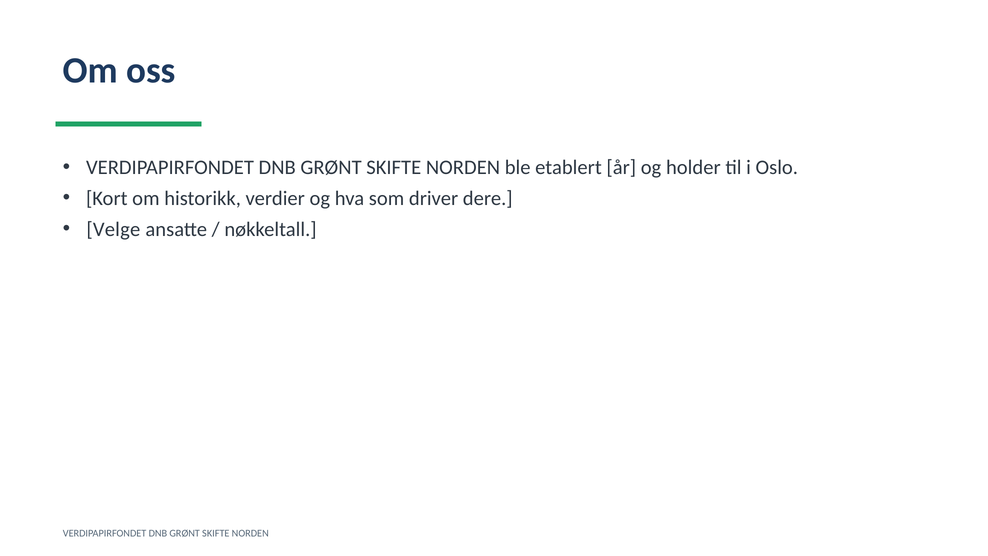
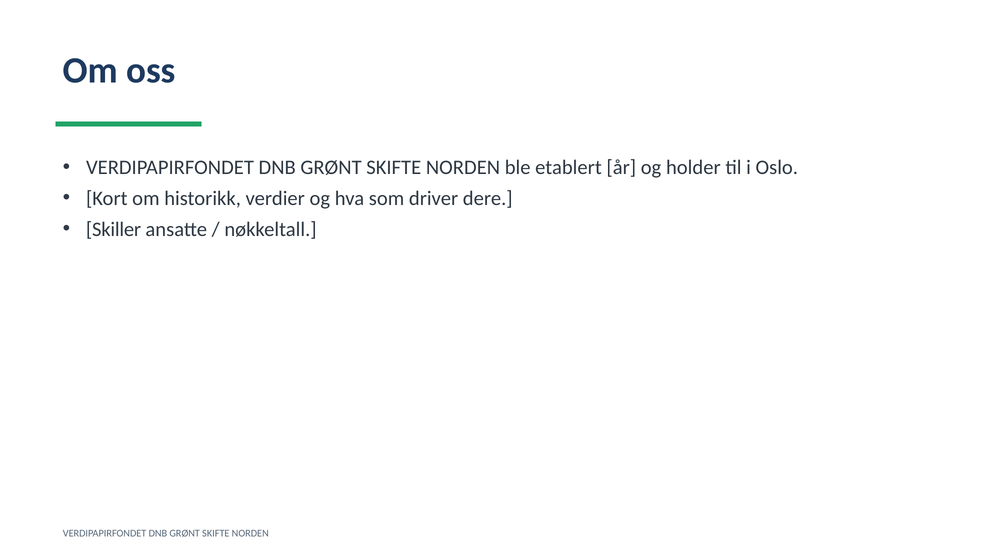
Velge: Velge -> Skiller (114, 229)
